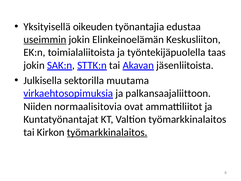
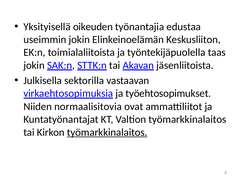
useimmin underline: present -> none (45, 39)
muutama: muutama -> vastaavan (128, 80)
palkansaajaliittoon: palkansaajaliittoon -> työehtosopimukset (168, 93)
